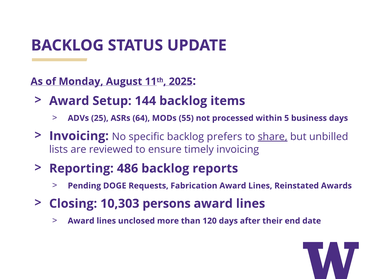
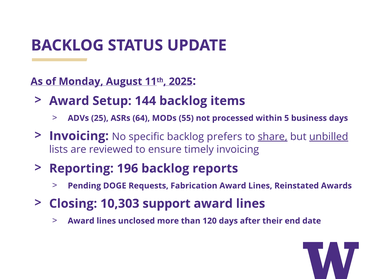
unbilled underline: none -> present (329, 137)
486: 486 -> 196 (128, 168)
persons: persons -> support (167, 204)
